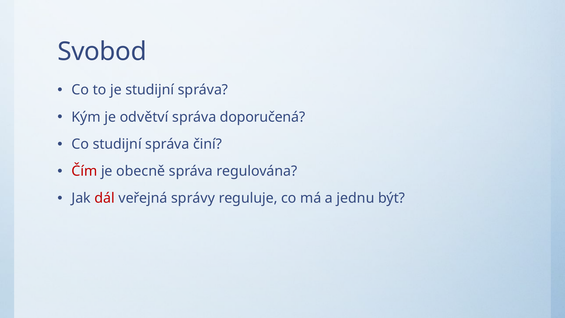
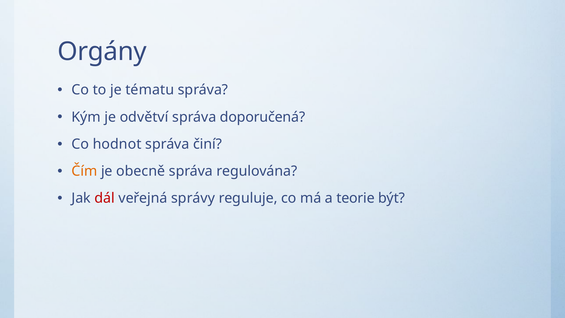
Svobod: Svobod -> Orgány (102, 52)
je studijní: studijní -> tématu (150, 90)
Co studijní: studijní -> hodnot (117, 144)
Čím colour: red -> orange (84, 171)
jednu: jednu -> teorie (356, 198)
